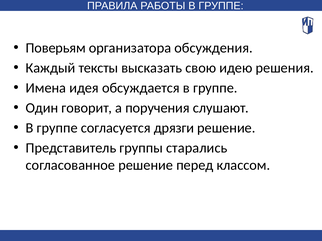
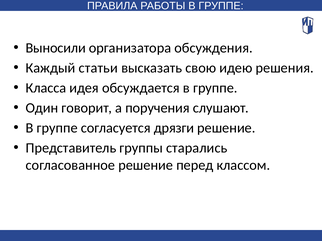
Поверьям: Поверьям -> Выносили (56, 48)
тексты: тексты -> статьи (98, 68)
Имена: Имена -> Класса (46, 88)
